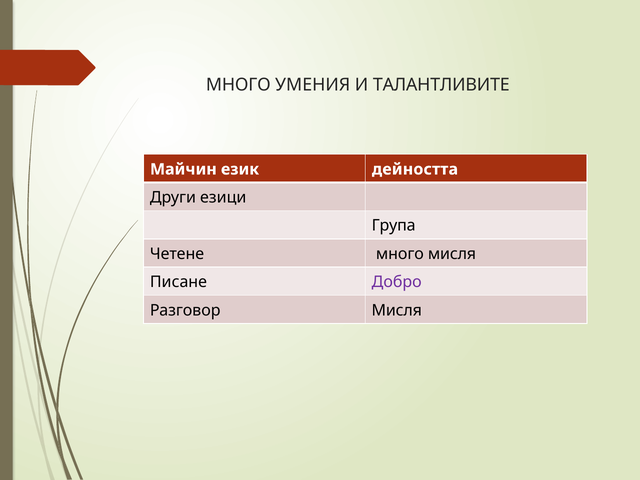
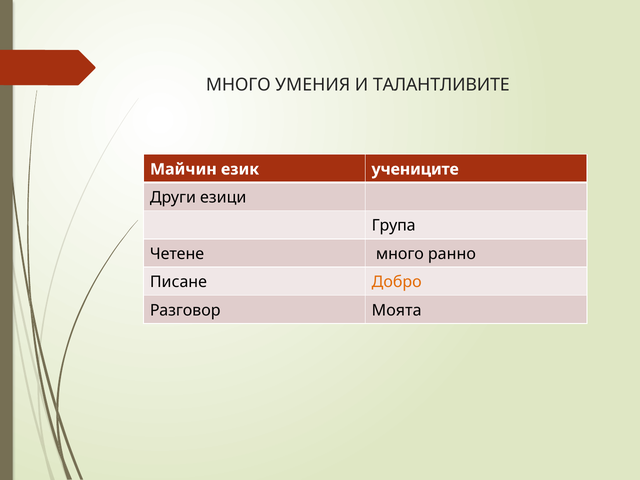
дейността: дейността -> учениците (415, 169)
много мисля: мисля -> ранно (452, 254)
Добро colour: purple -> orange (397, 282)
Разговор Мисля: Мисля -> Моята (397, 310)
